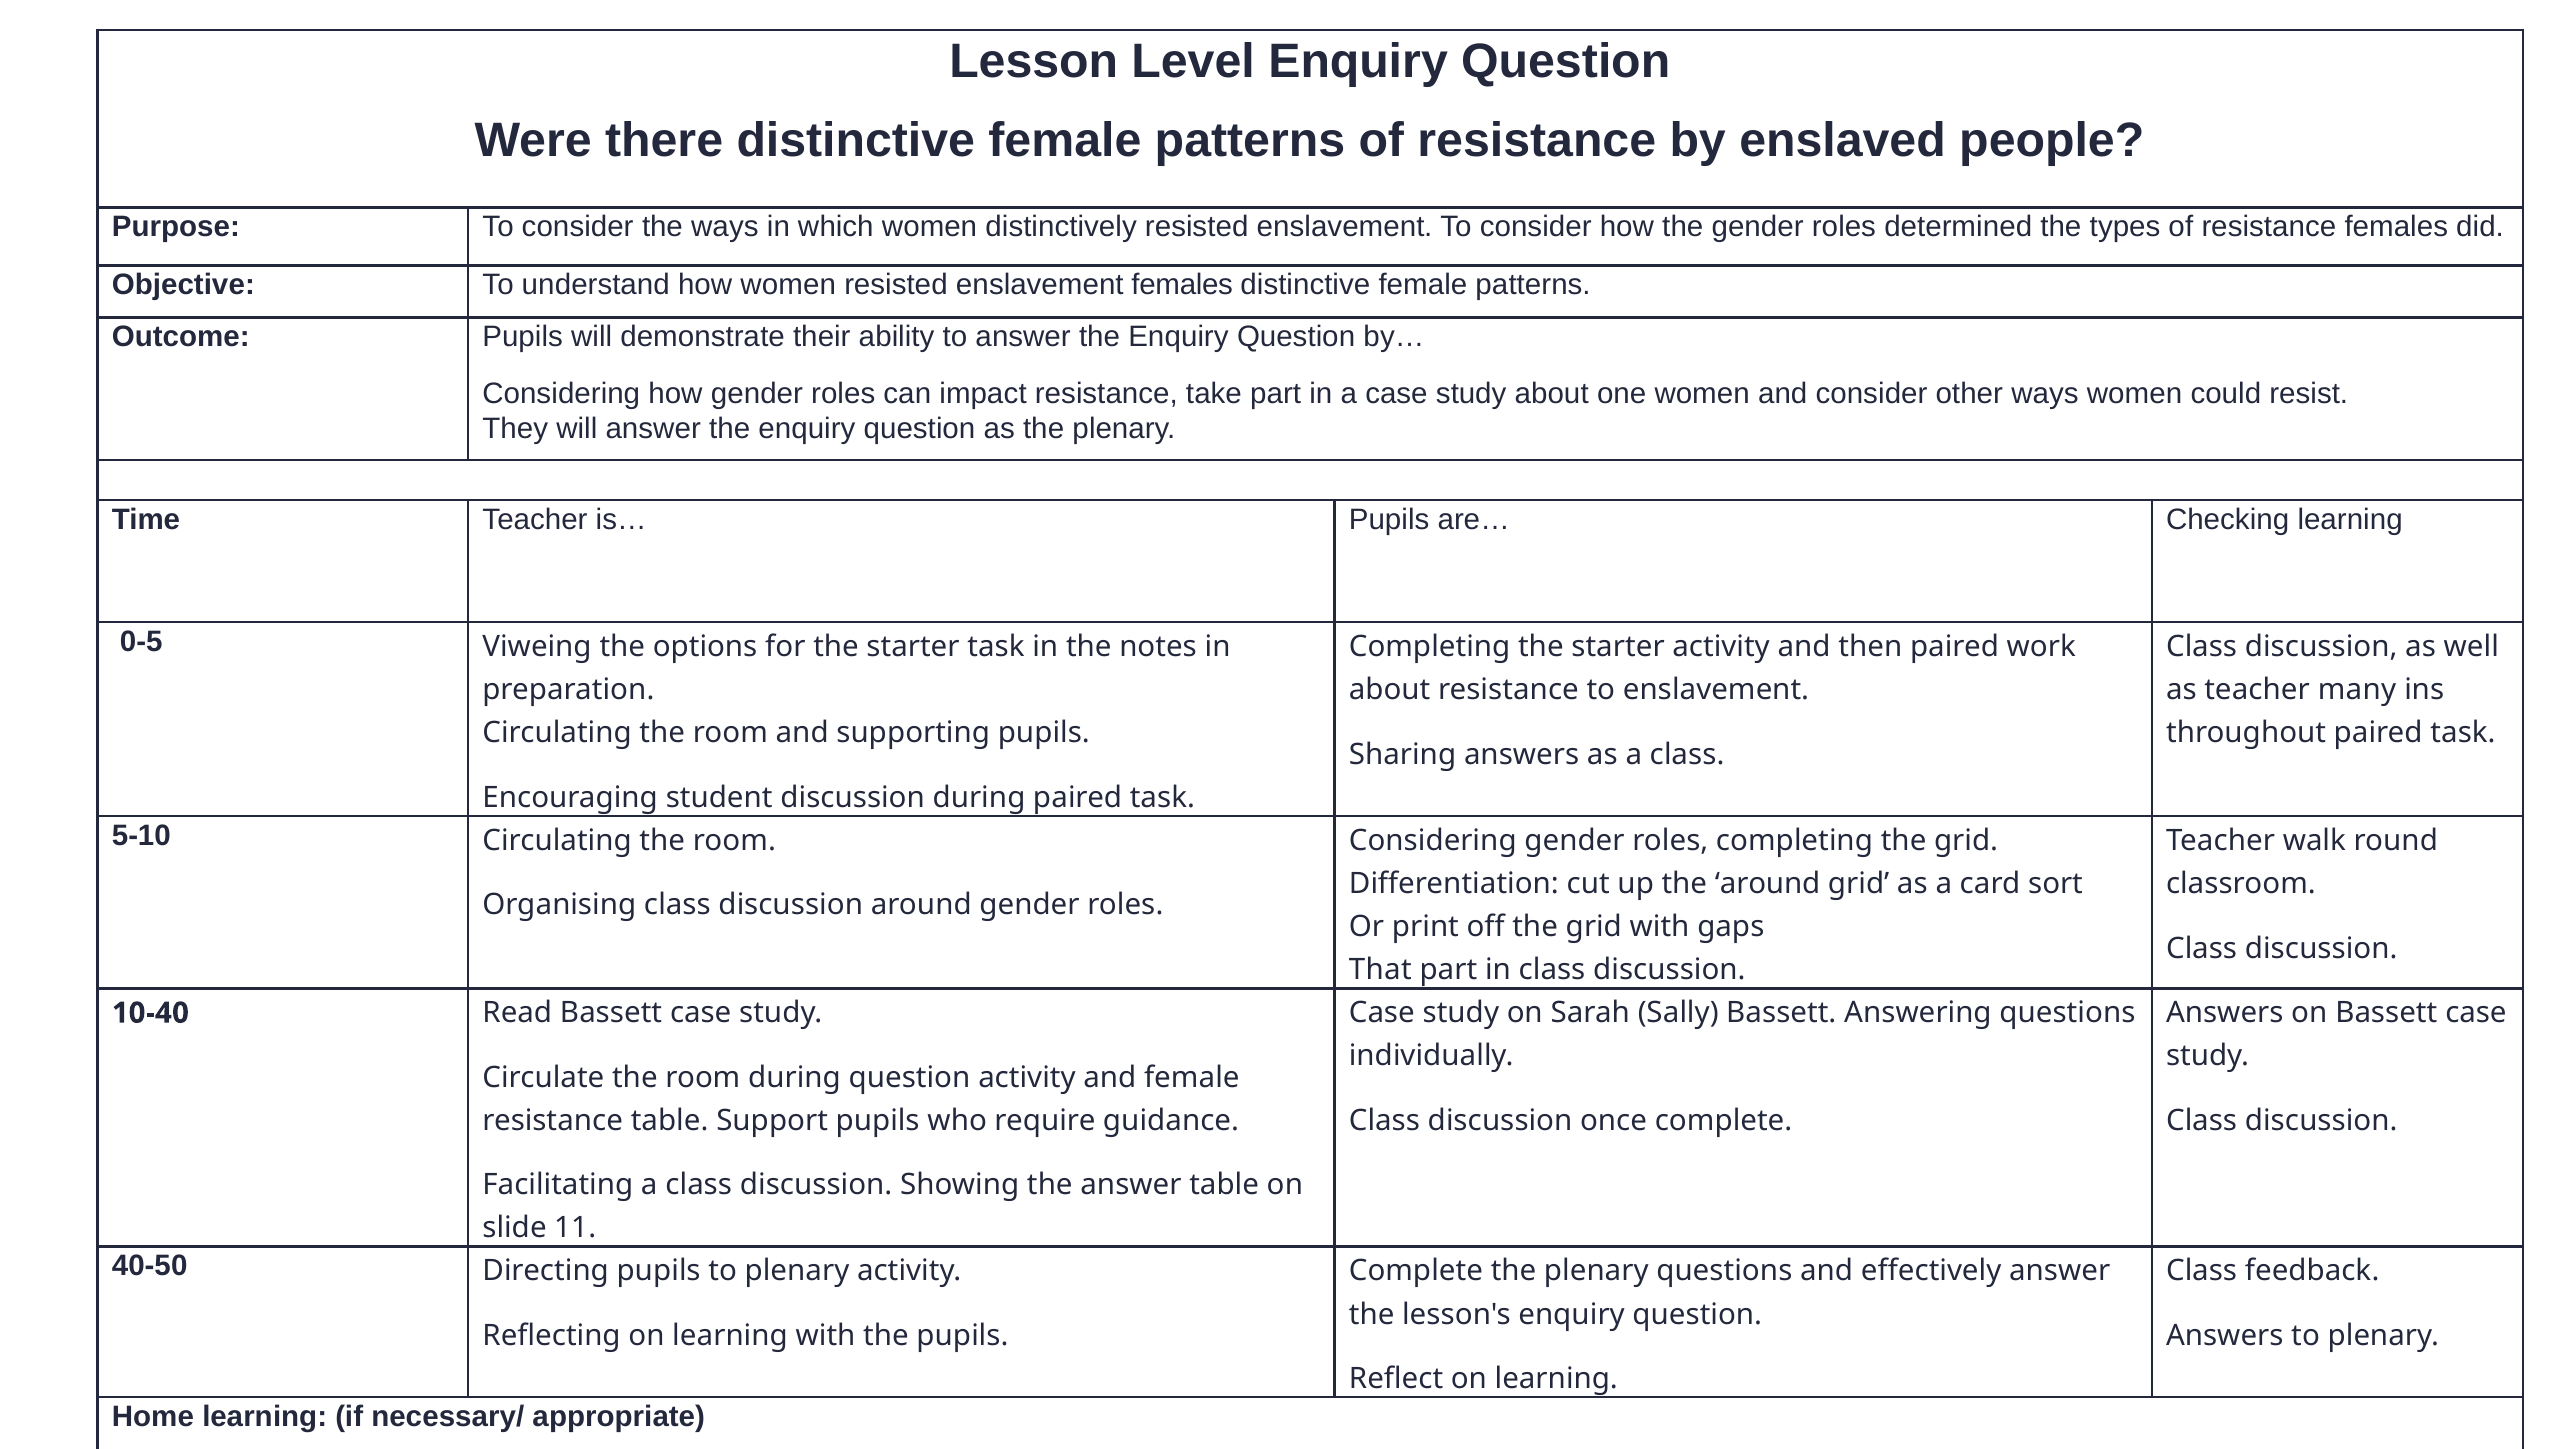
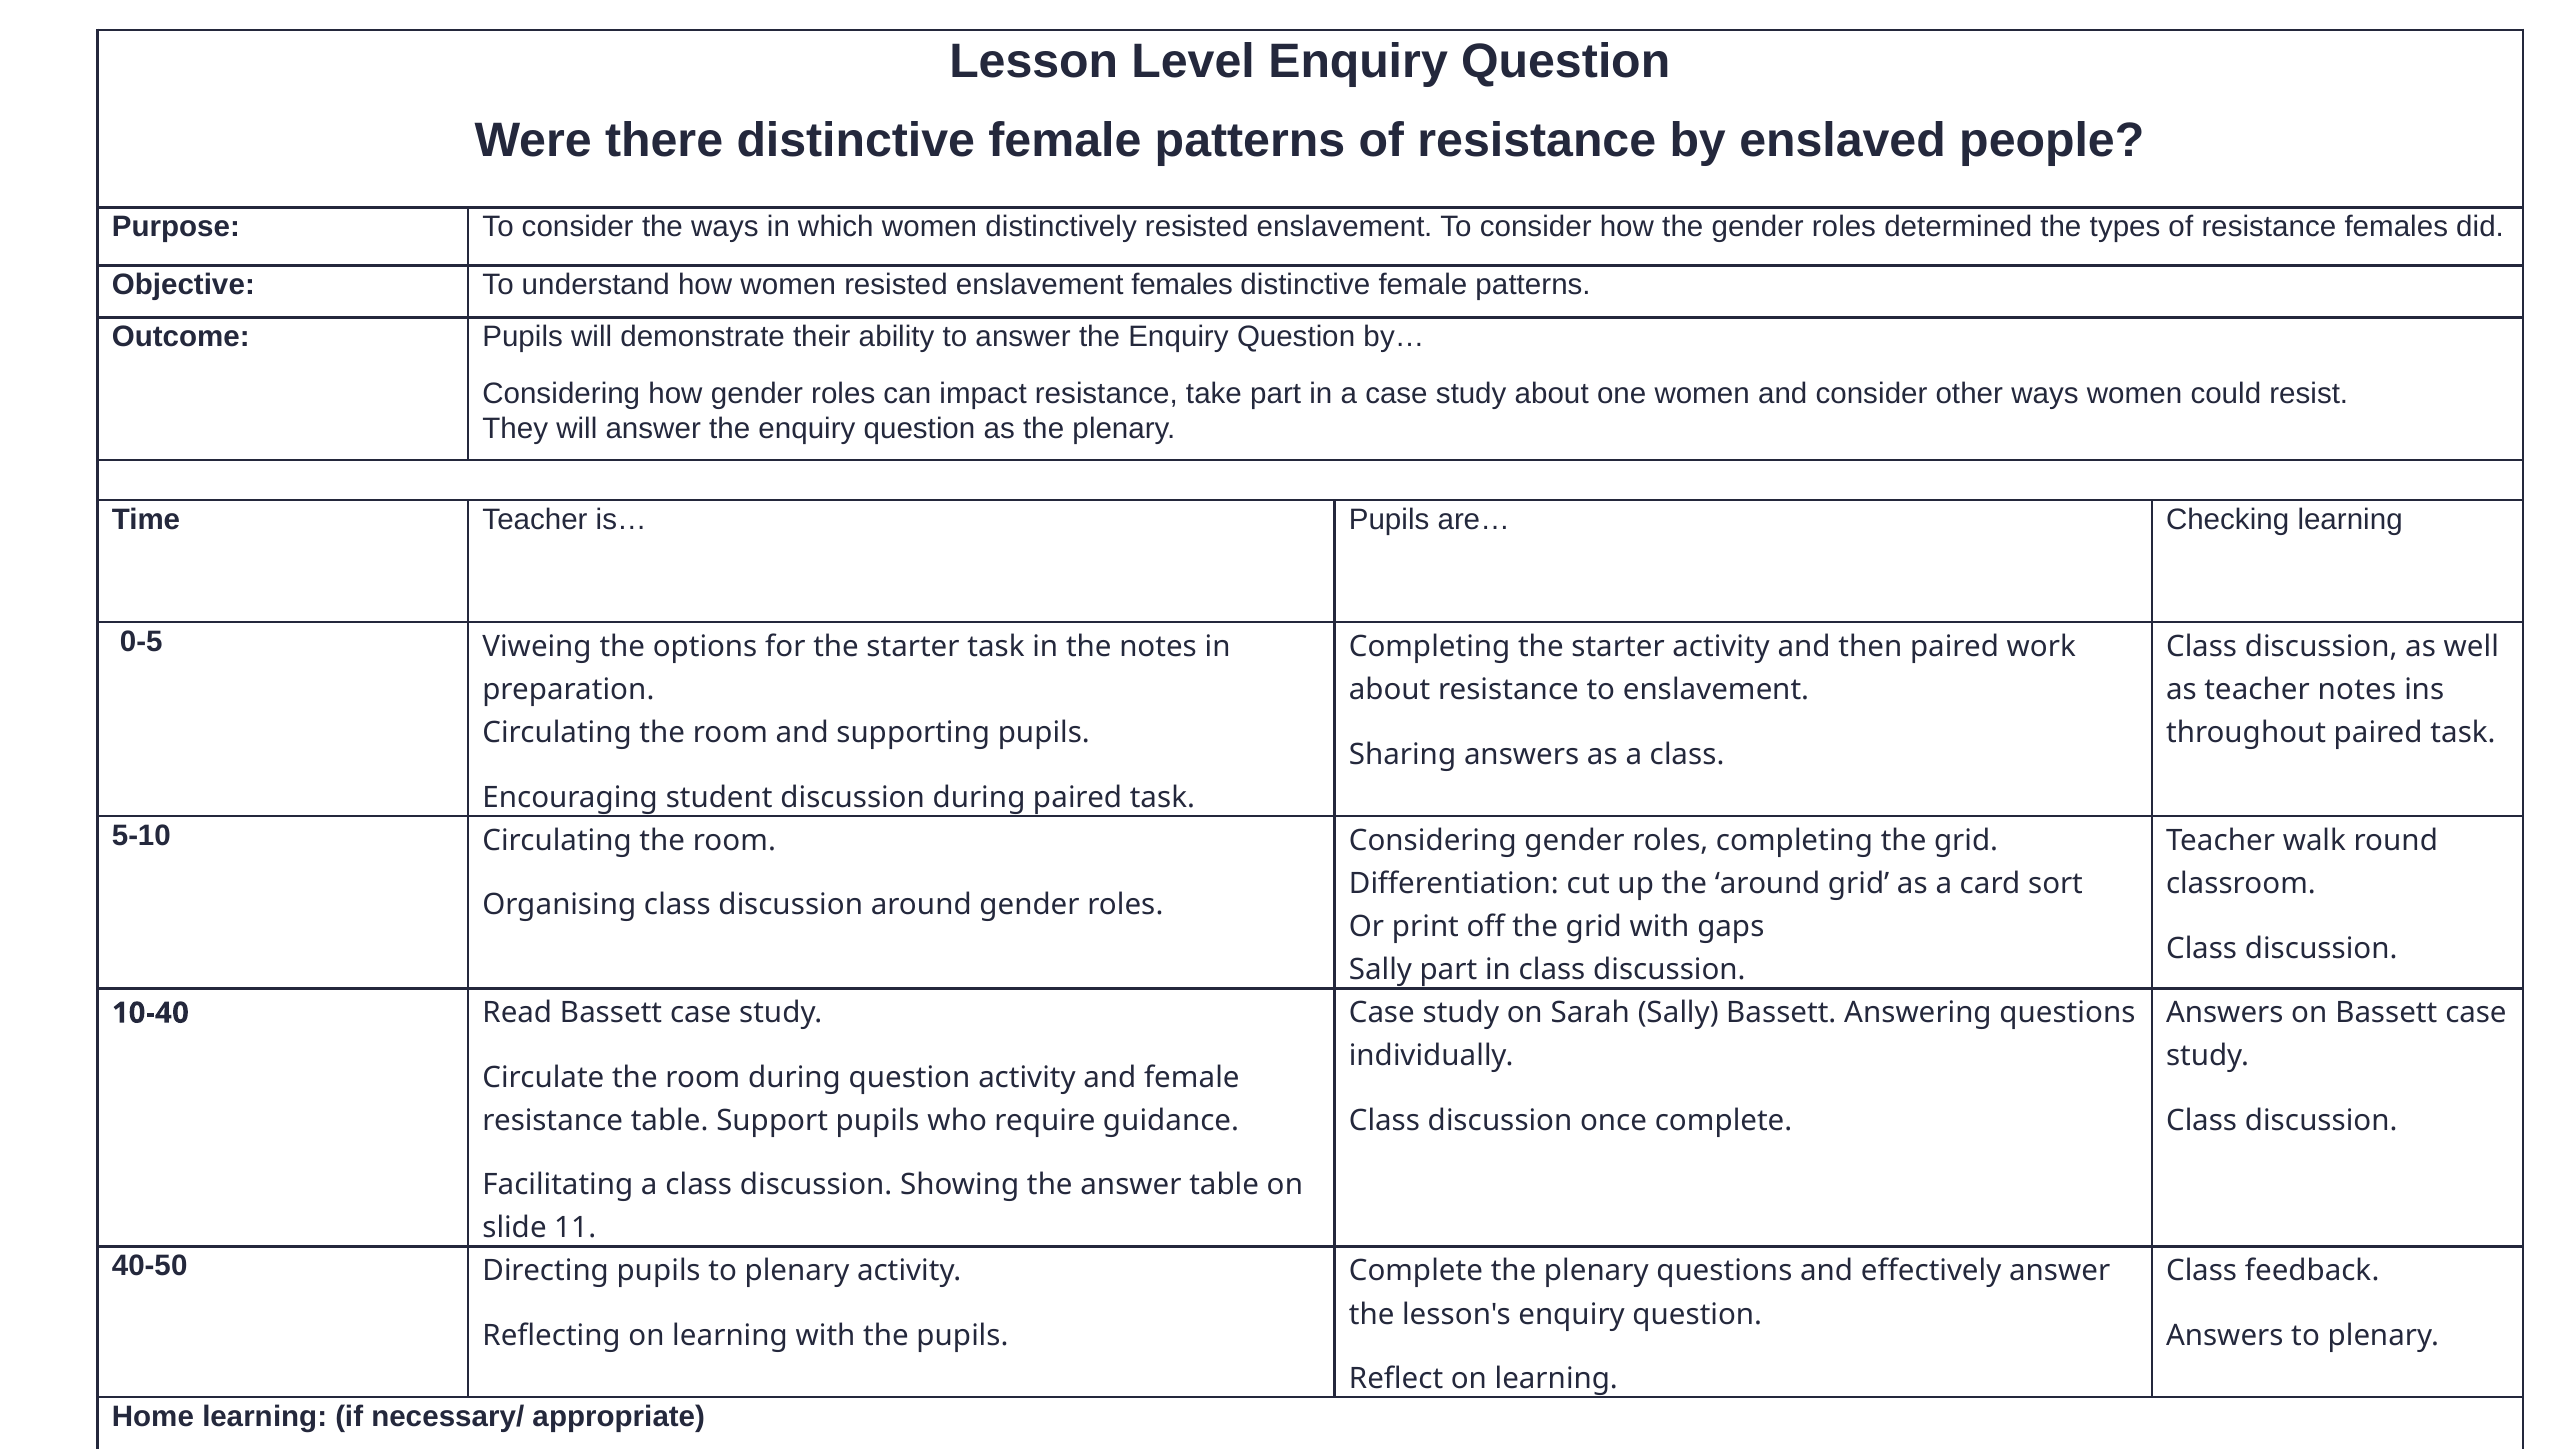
teacher many: many -> notes (2357, 690)
That: That -> Sally (1380, 970)
